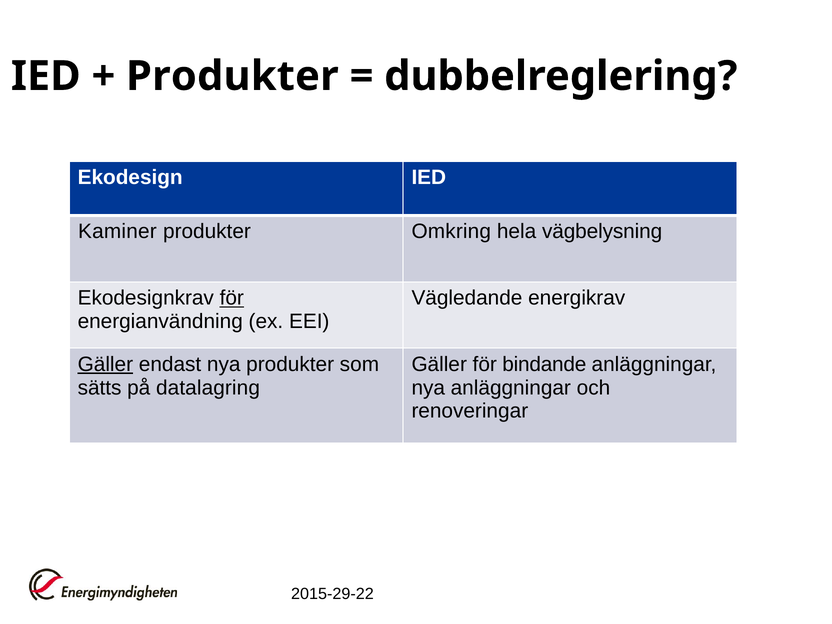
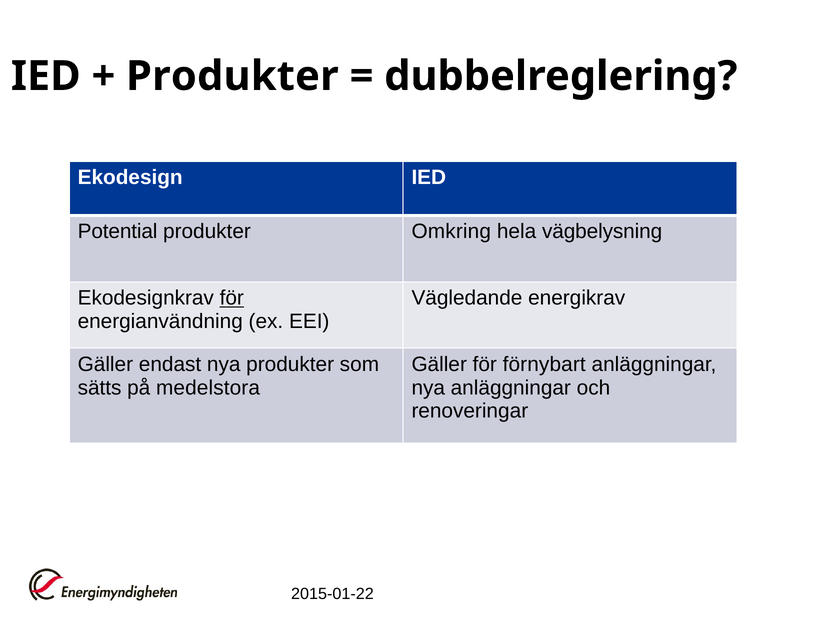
Kaminer: Kaminer -> Potential (118, 232)
Gäller underline: present -> none (105, 364)
bindande: bindande -> förnybart (544, 364)
datalagring: datalagring -> medelstora (208, 388)
2015-29-22: 2015-29-22 -> 2015-01-22 (332, 594)
